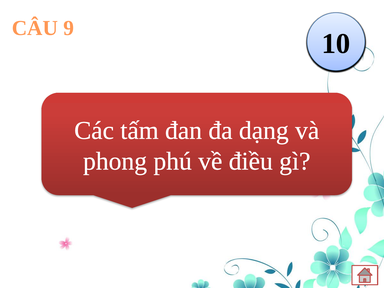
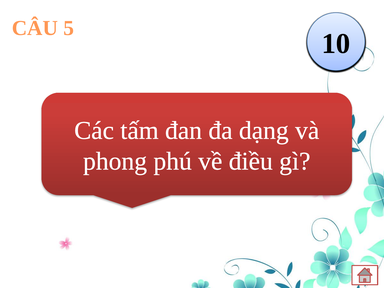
9: 9 -> 5 (69, 28)
